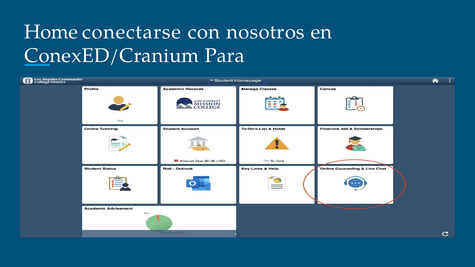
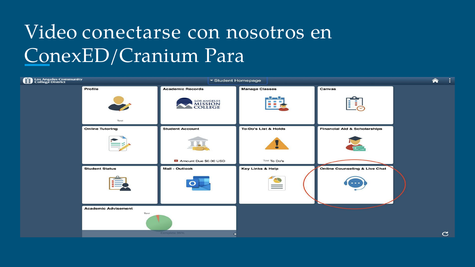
Home: Home -> Video (51, 32)
